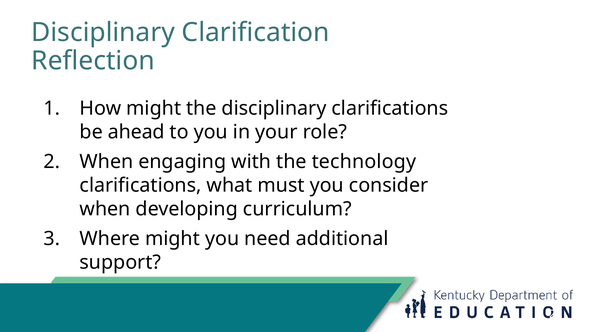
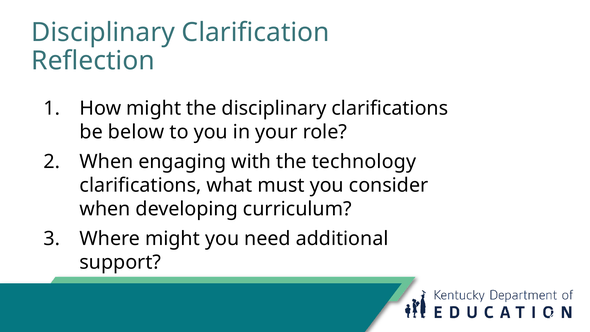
ahead: ahead -> below (136, 132)
